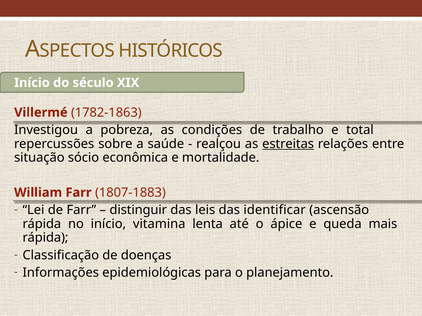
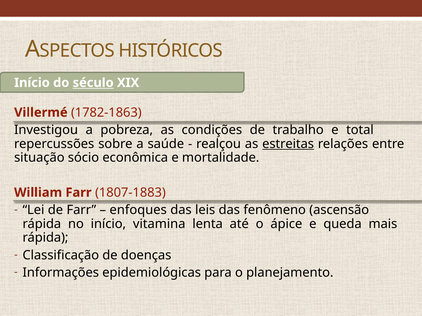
século underline: none -> present (93, 83)
distinguir: distinguir -> enfoques (138, 210)
identificar: identificar -> fenômeno (275, 210)
